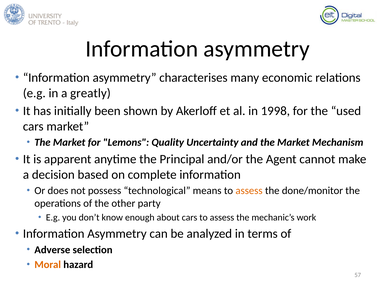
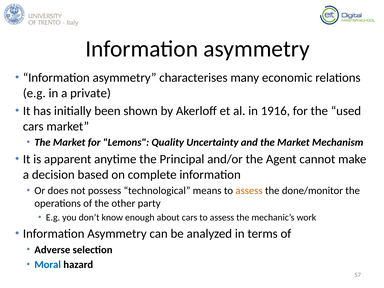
greatly: greatly -> private (90, 93)
1998: 1998 -> 1916 (275, 111)
Moral colour: orange -> blue (48, 265)
